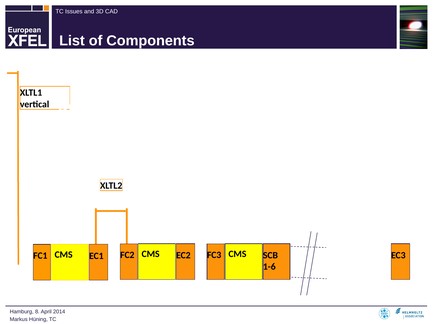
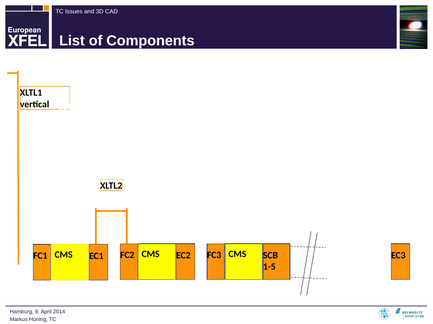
1-6: 1-6 -> 1-5 (269, 267)
